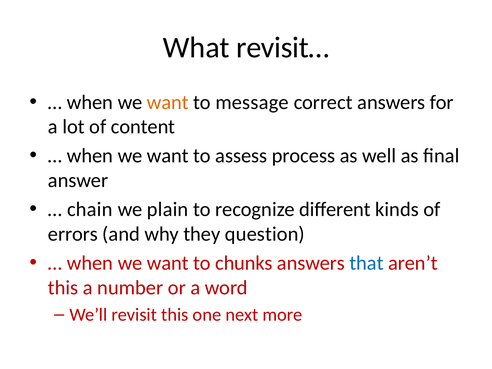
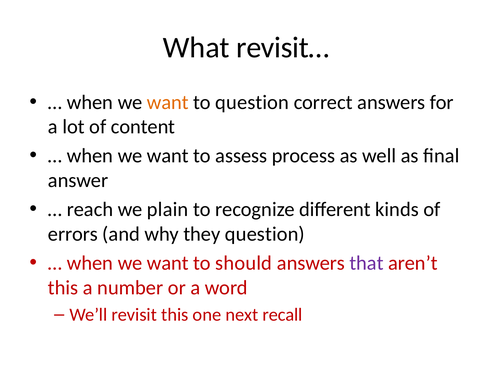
to message: message -> question (252, 102)
chain: chain -> reach (90, 209)
chunks: chunks -> should (244, 263)
that colour: blue -> purple (366, 263)
more: more -> recall (282, 315)
